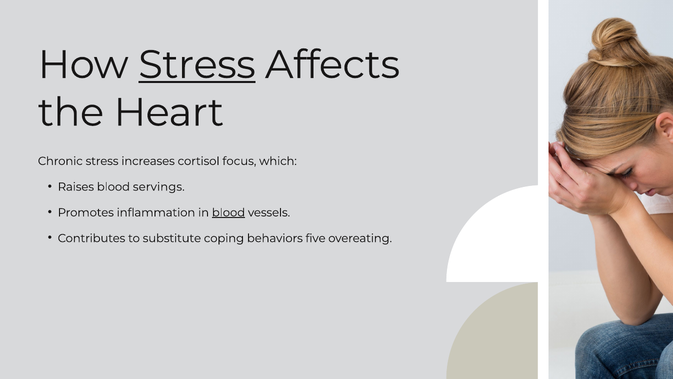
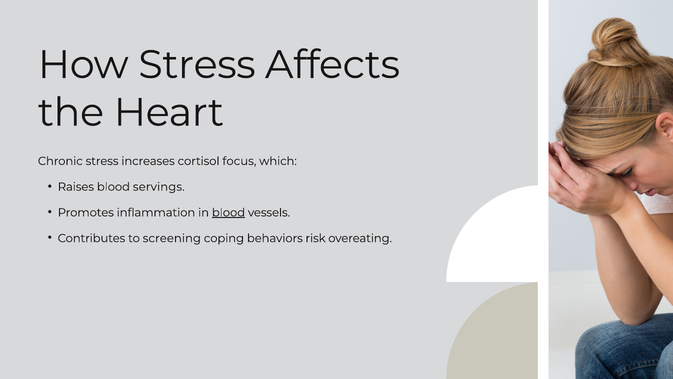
Stress underline: present -> none (197, 65)
substitute: substitute -> screening (172, 238)
five: five -> risk (316, 238)
